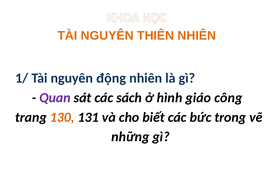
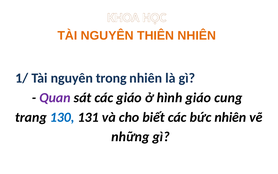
động: động -> trong (111, 78)
các sách: sách -> giáo (129, 98)
công: công -> cung (228, 98)
130 colour: orange -> blue (62, 117)
bức trong: trong -> nhiên (230, 117)
